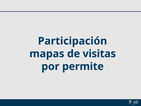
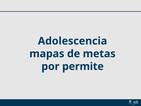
Participación: Participación -> Adolescencia (72, 41)
visitas: visitas -> metas (99, 54)
